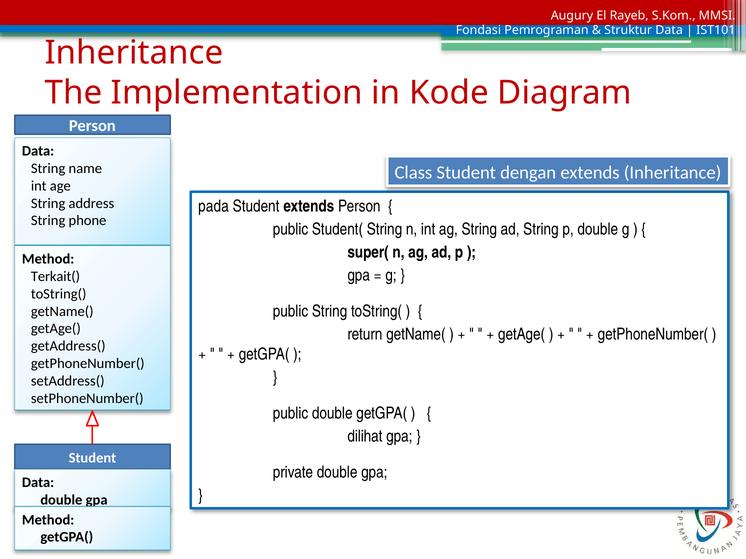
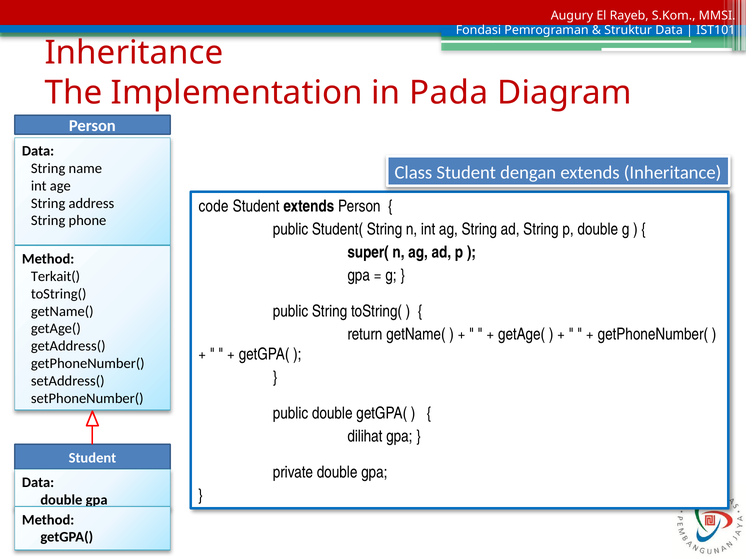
Kode: Kode -> Pada (449, 93)
pada: pada -> code (214, 207)
